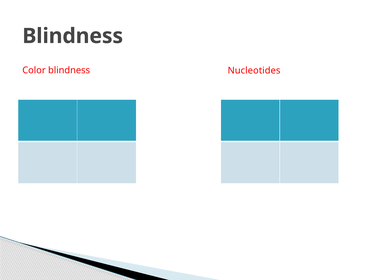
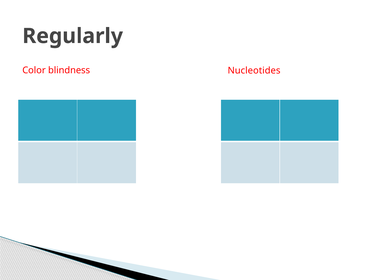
Blindness: Blindness -> Regularly (73, 36)
